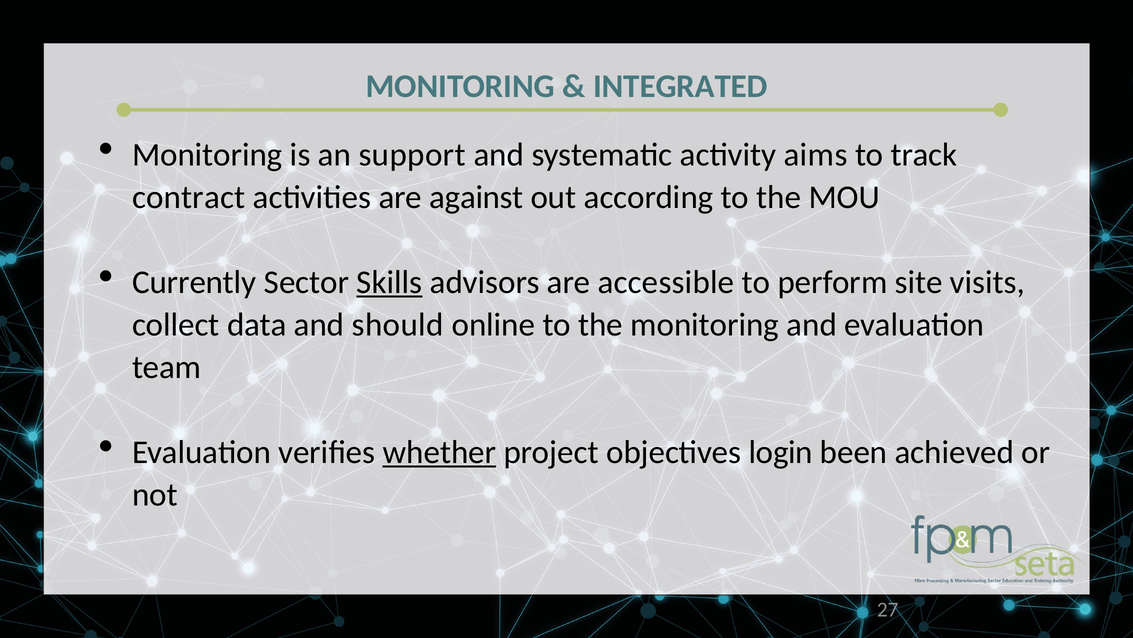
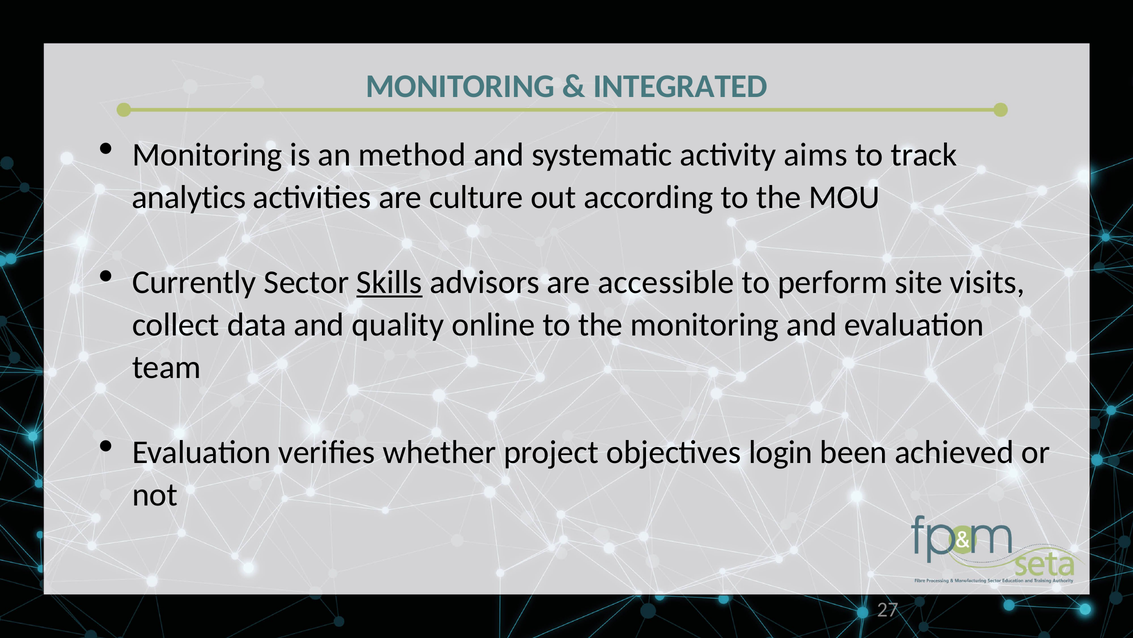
support: support -> method (412, 155)
contract: contract -> analytics (189, 197)
against: against -> culture (476, 197)
should: should -> quality (398, 324)
whether underline: present -> none (439, 452)
